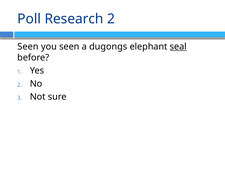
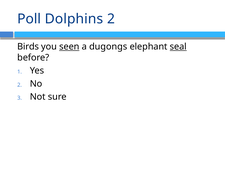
Research: Research -> Dolphins (74, 19)
Seen: Seen -> Birds (28, 47)
seen underline: none -> present (69, 47)
